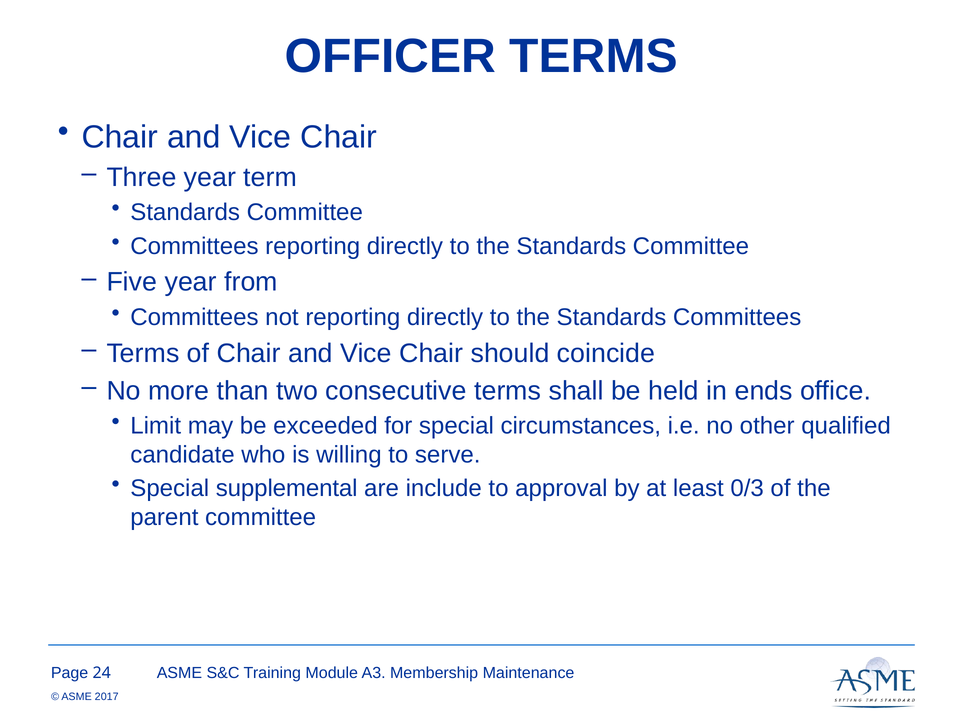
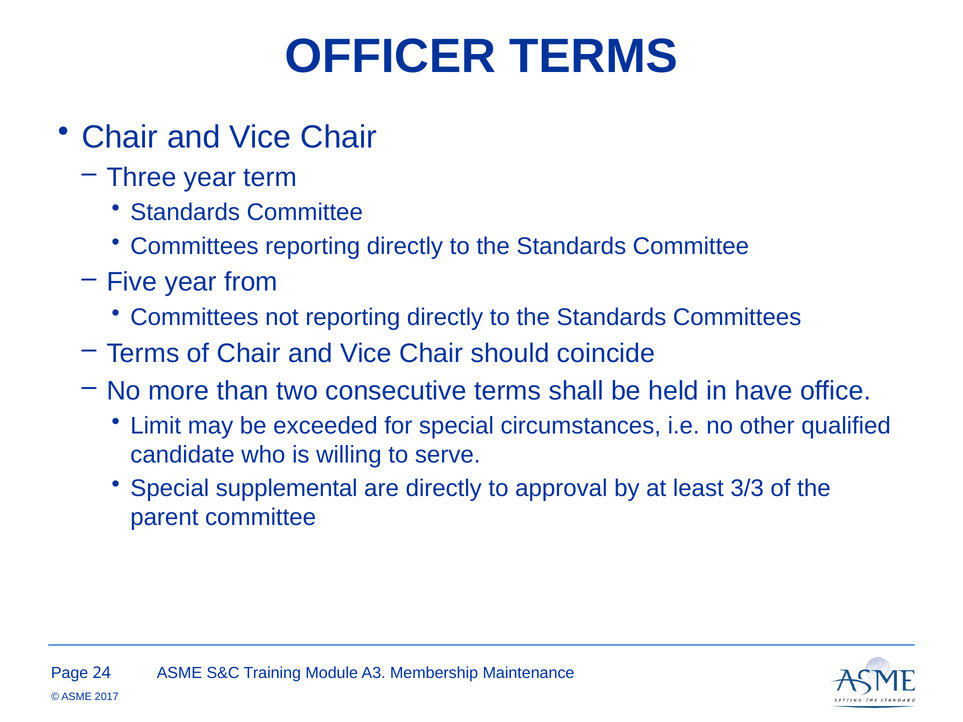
ends: ends -> have (764, 391)
are include: include -> directly (444, 489)
0/3: 0/3 -> 3/3 (747, 489)
